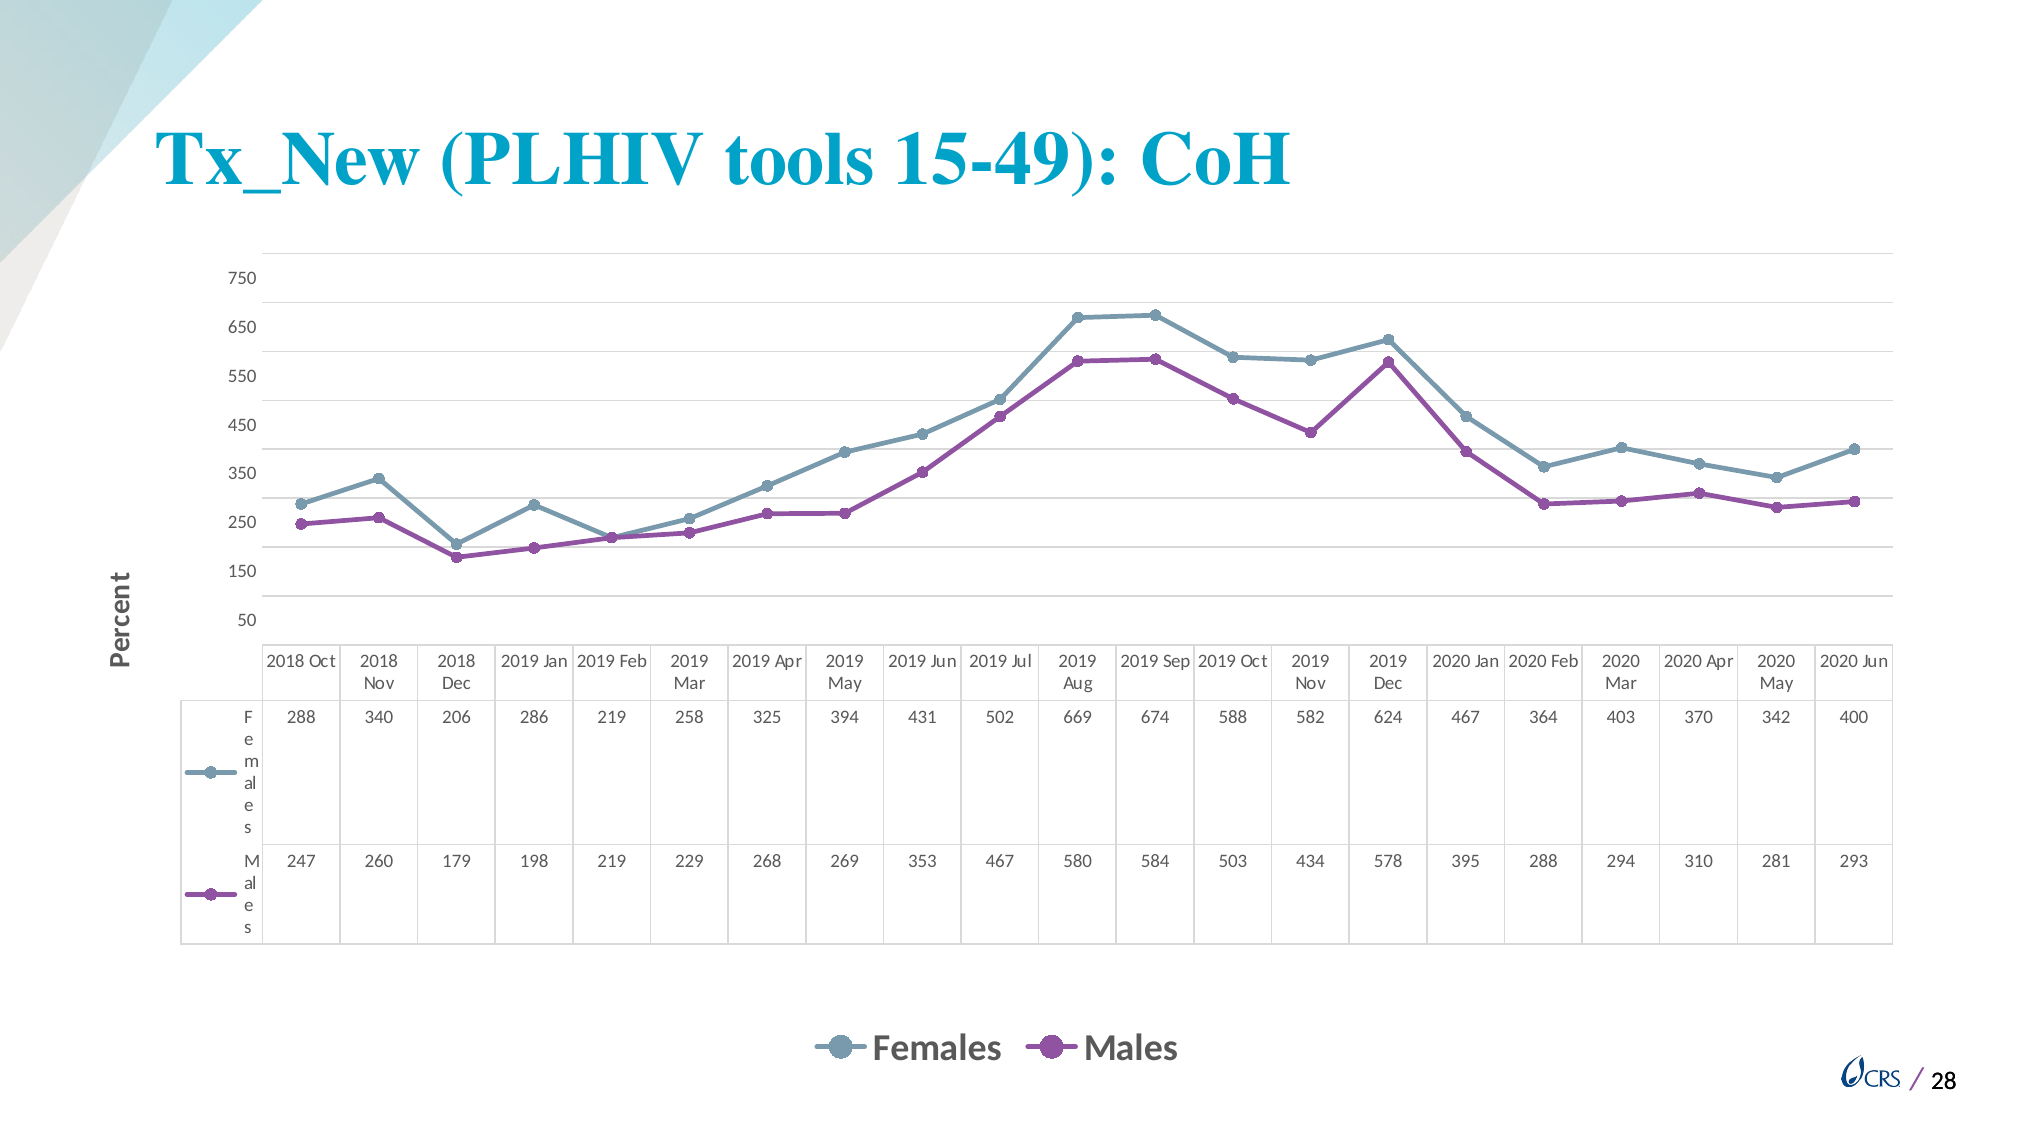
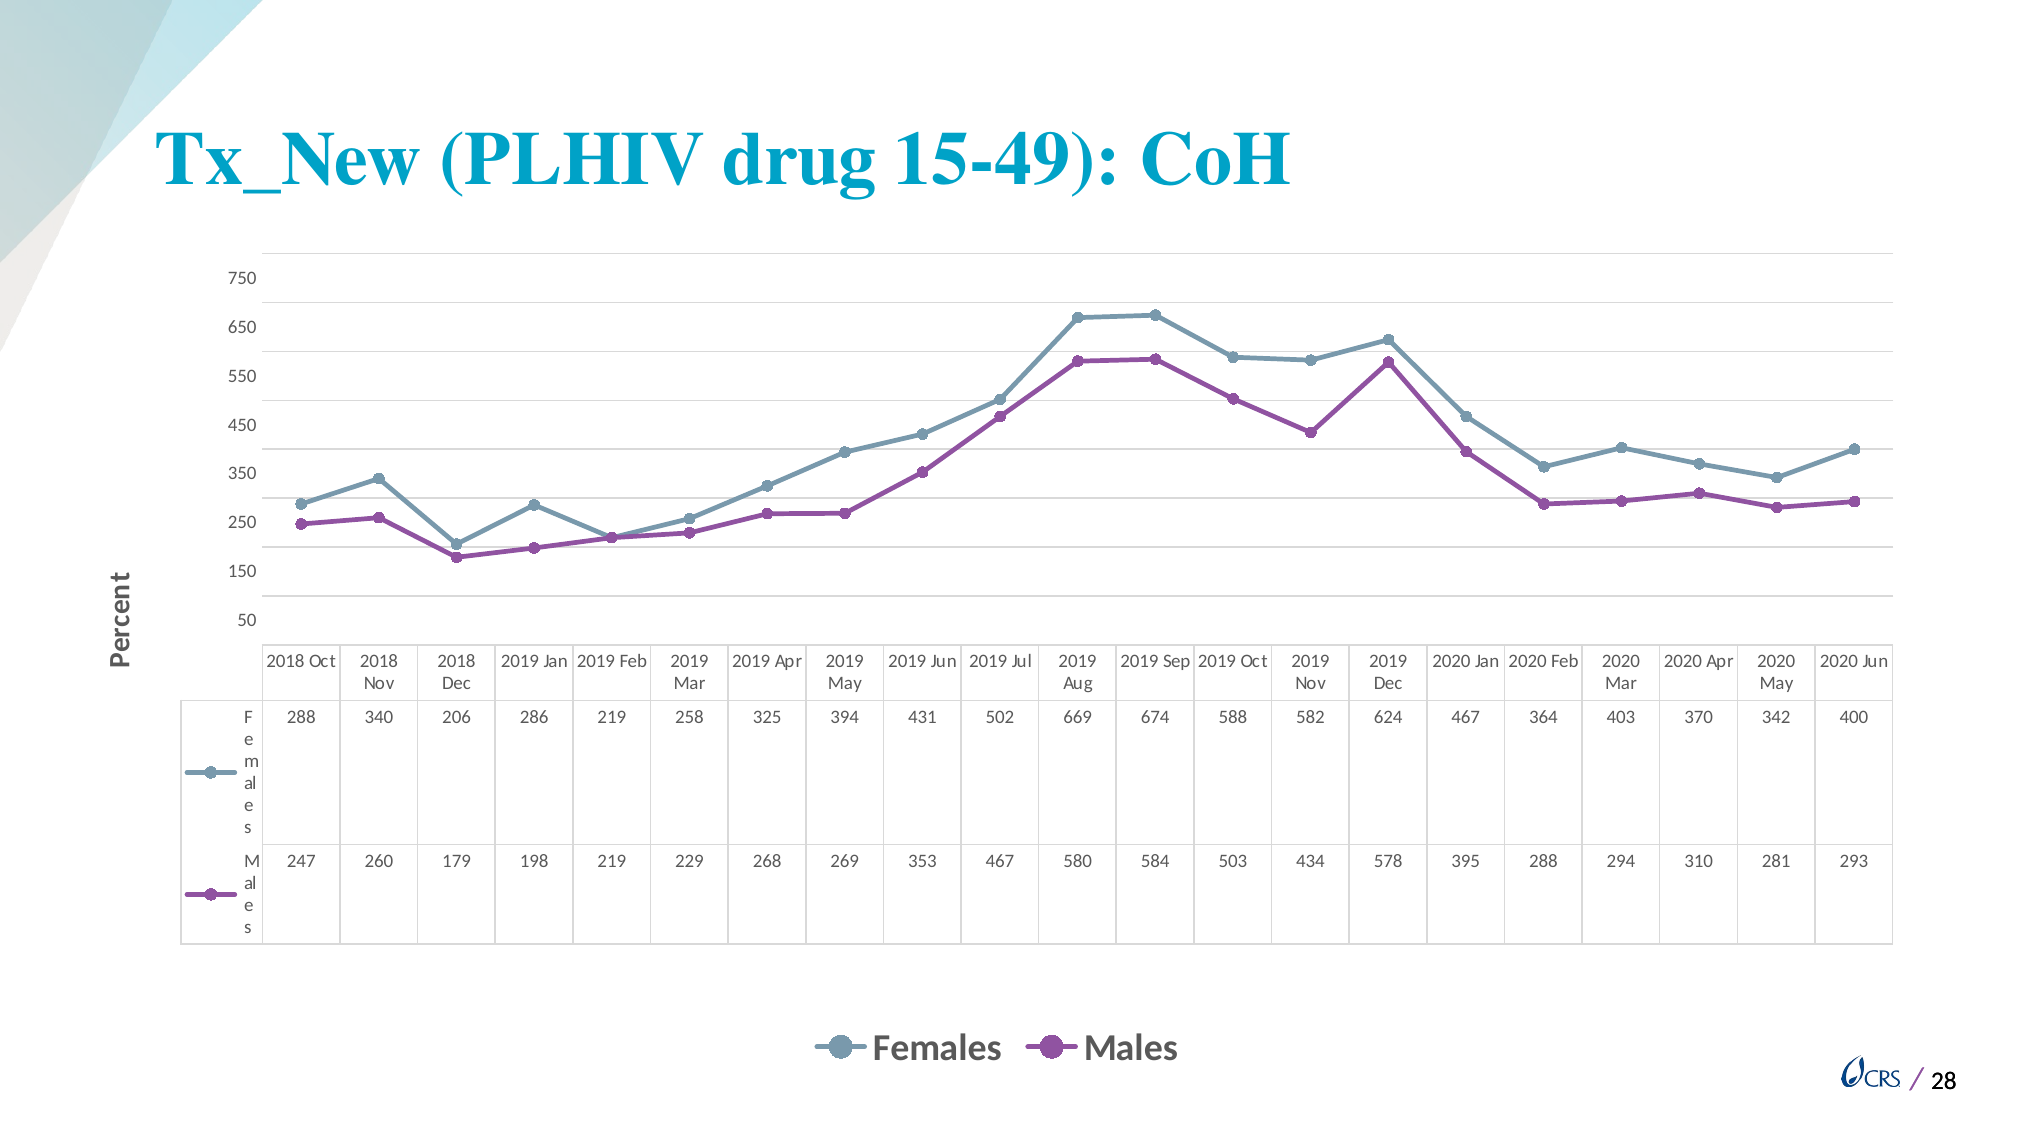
tools: tools -> drug (800, 159)
